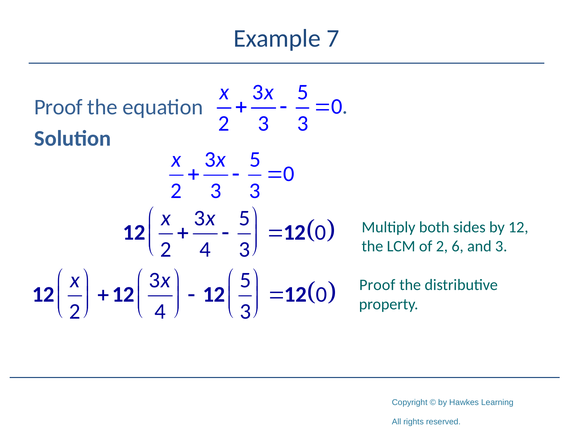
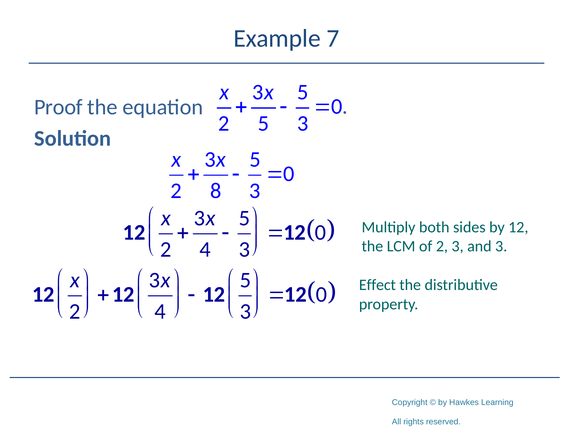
3: 3 -> 5 (263, 123)
3: 3 -> 8 (216, 191)
2 6: 6 -> 3 (458, 246)
12 Proof: Proof -> Effect (377, 285)
